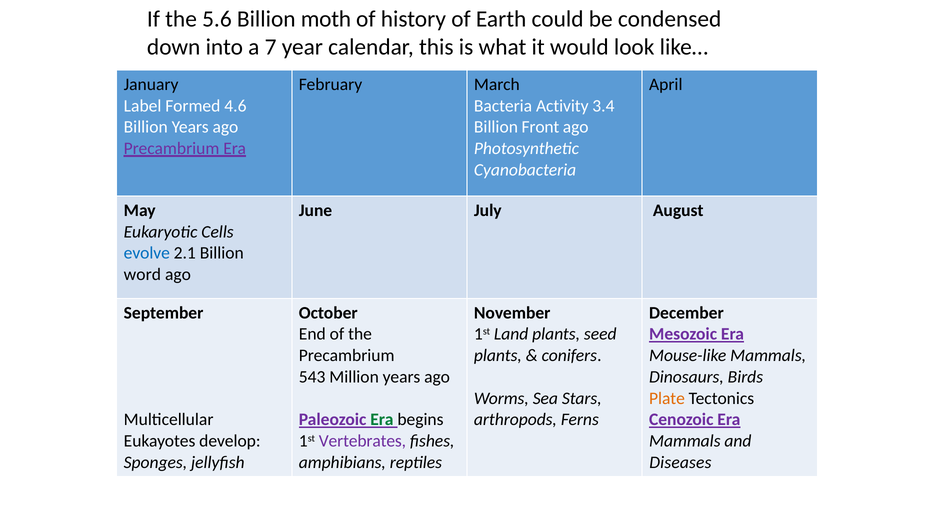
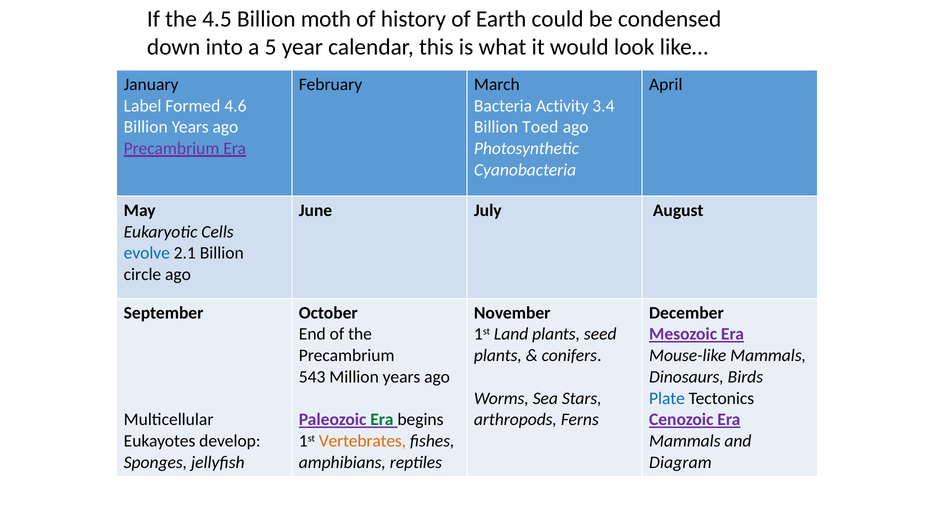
5.6: 5.6 -> 4.5 (217, 19)
7: 7 -> 5 (271, 47)
Front: Front -> Toed (540, 127)
word: word -> circle (142, 275)
Plate colour: orange -> blue (667, 399)
Vertebrates colour: purple -> orange (362, 441)
Diseases: Diseases -> Diagram (680, 463)
